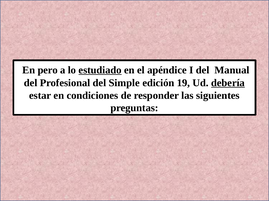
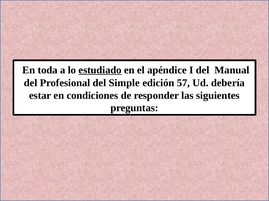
pero: pero -> toda (48, 70)
19: 19 -> 57 (183, 83)
debería underline: present -> none (228, 83)
